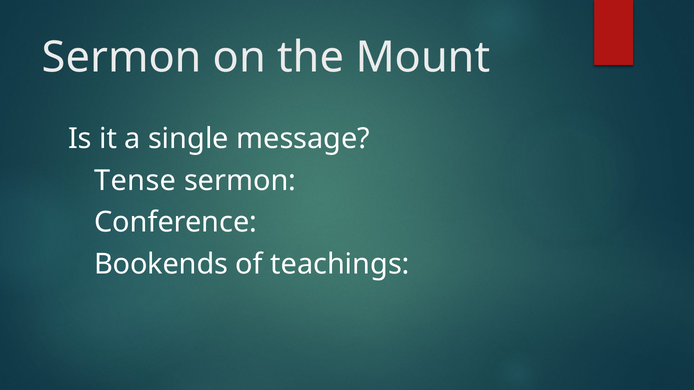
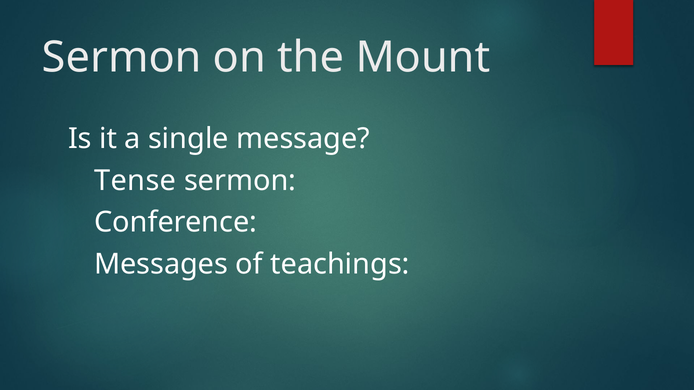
Bookends: Bookends -> Messages (161, 265)
